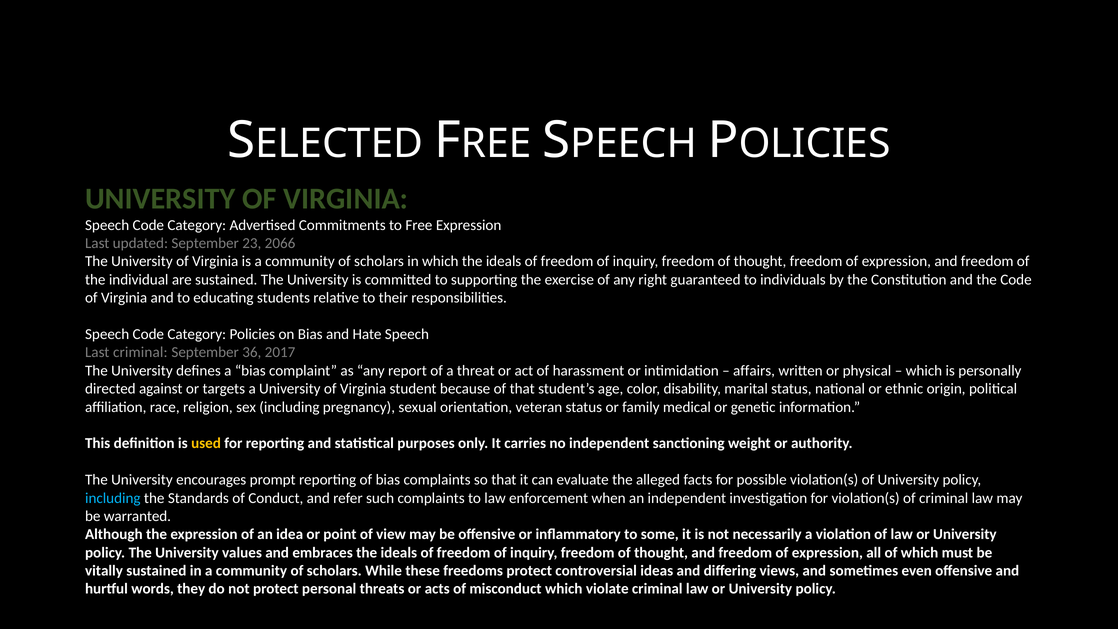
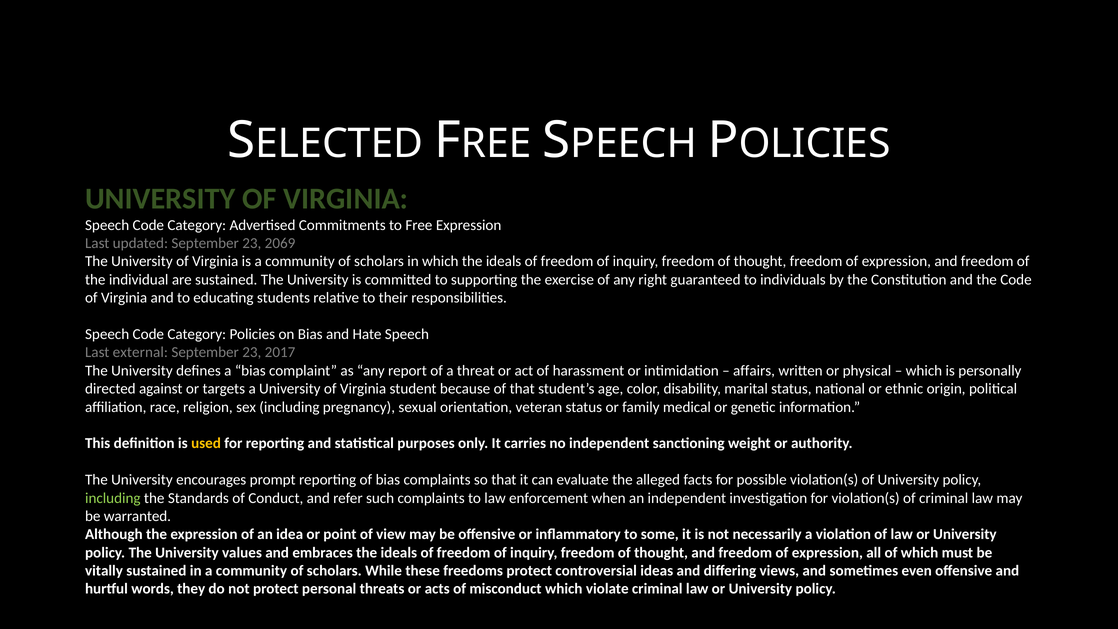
2066: 2066 -> 2069 (280, 243)
Last criminal: criminal -> external (140, 352)
36: 36 -> 23 (252, 352)
including colour: light blue -> light green (113, 498)
